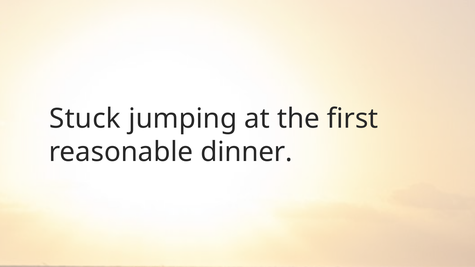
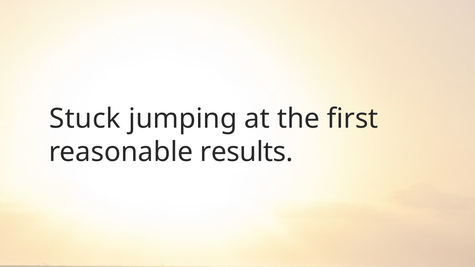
dinner: dinner -> results (247, 152)
